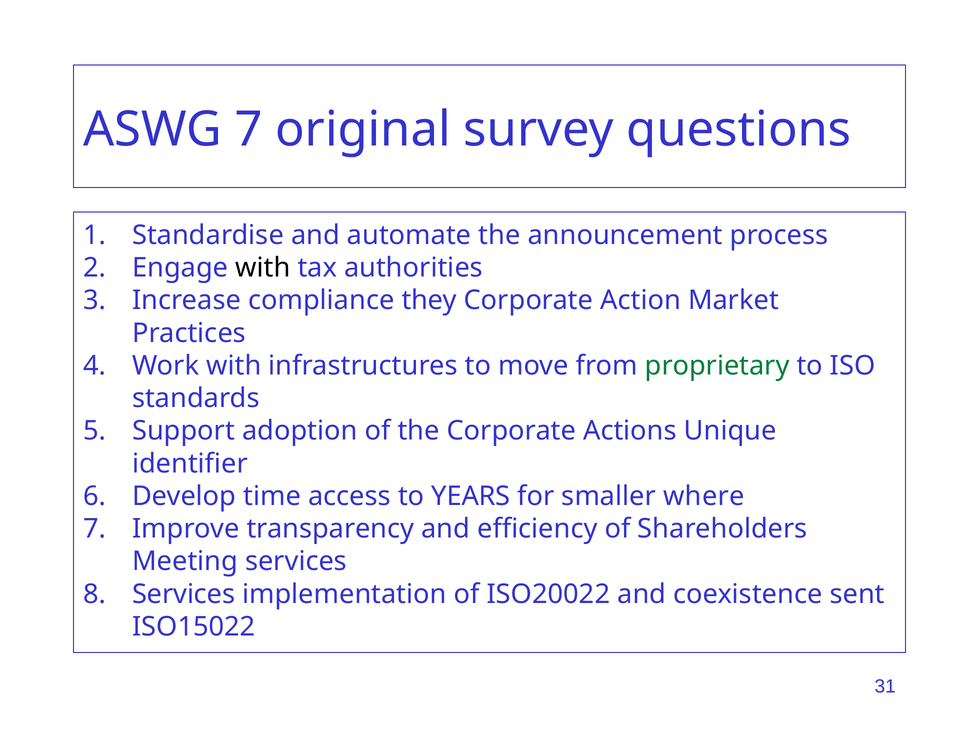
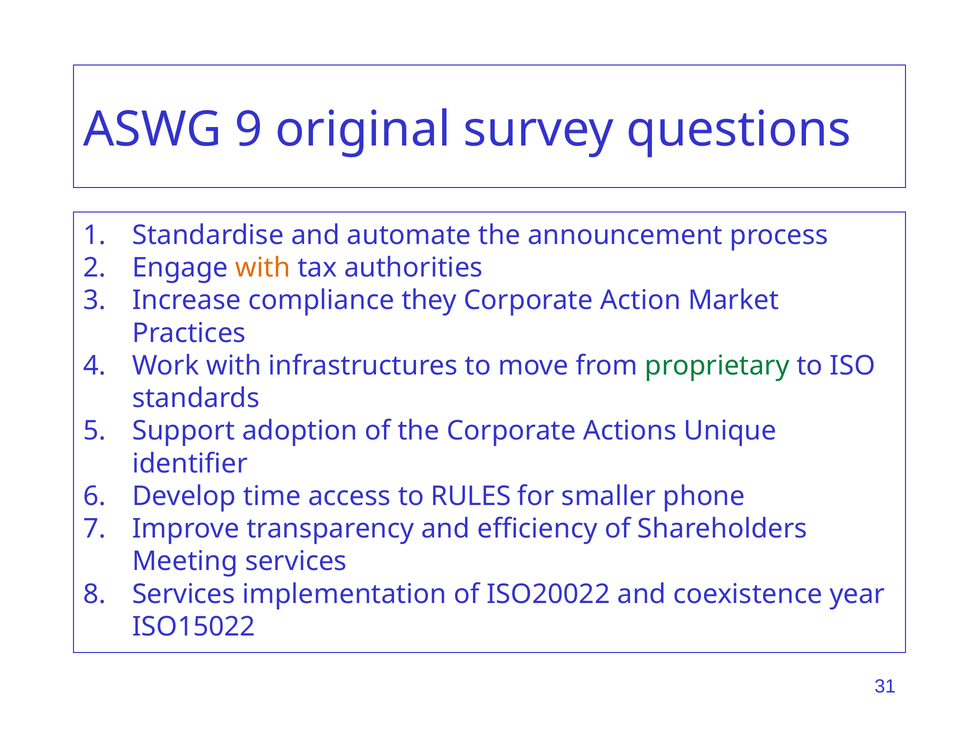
ASWG 7: 7 -> 9 (249, 130)
with colour: black -> orange (263, 268)
YEARS: YEARS -> RULES (471, 496)
where: where -> phone (704, 496)
sent: sent -> year (857, 594)
